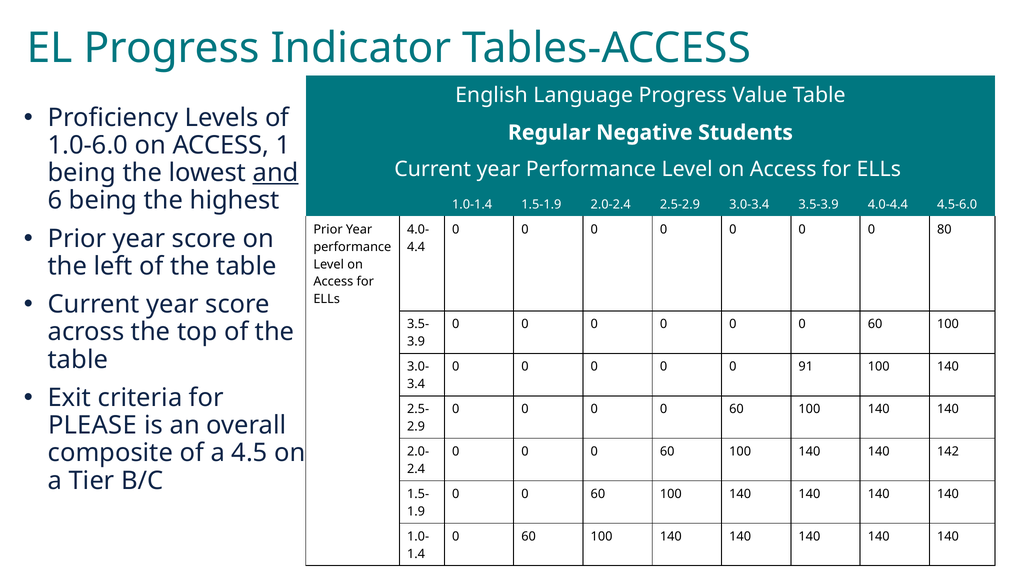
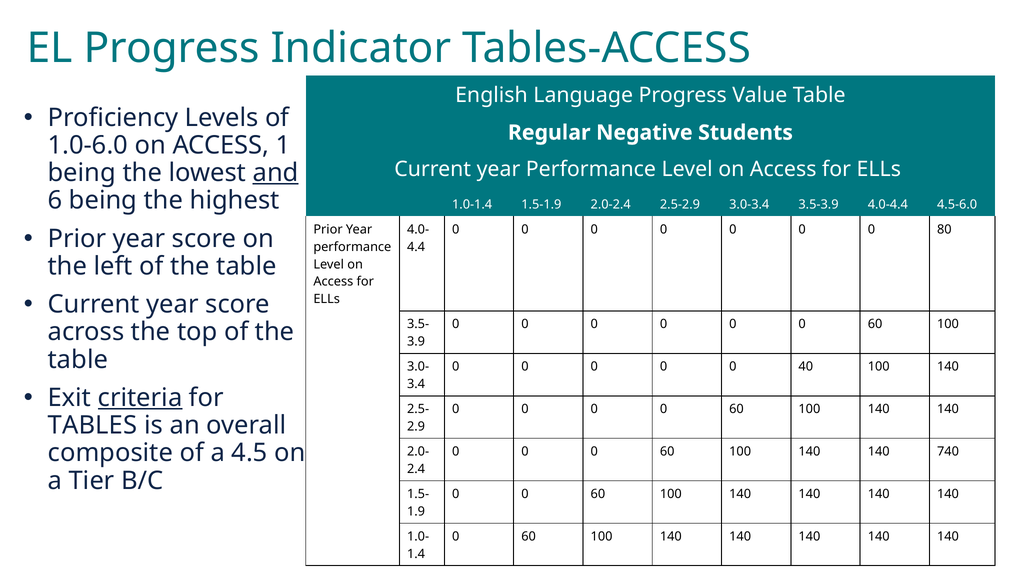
91: 91 -> 40 (806, 367)
criteria underline: none -> present (140, 398)
PLEASE: PLEASE -> TABLES (93, 425)
142: 142 -> 740 (948, 451)
